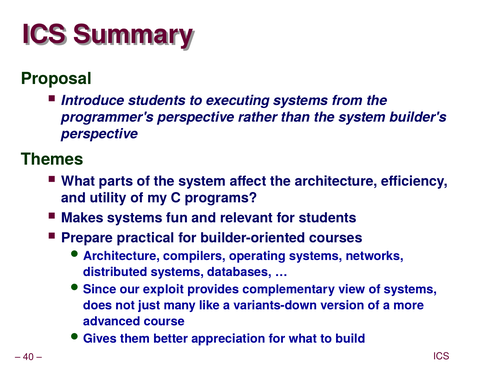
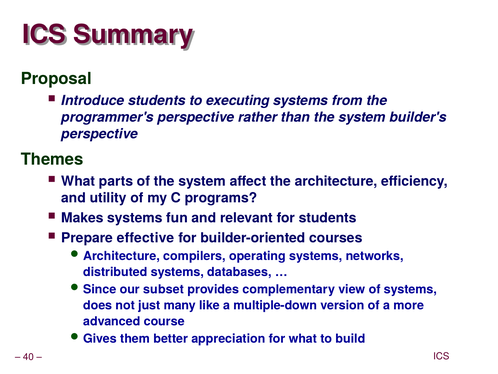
practical: practical -> effective (146, 238)
exploit: exploit -> subset (164, 289)
variants-down: variants-down -> multiple-down (275, 305)
